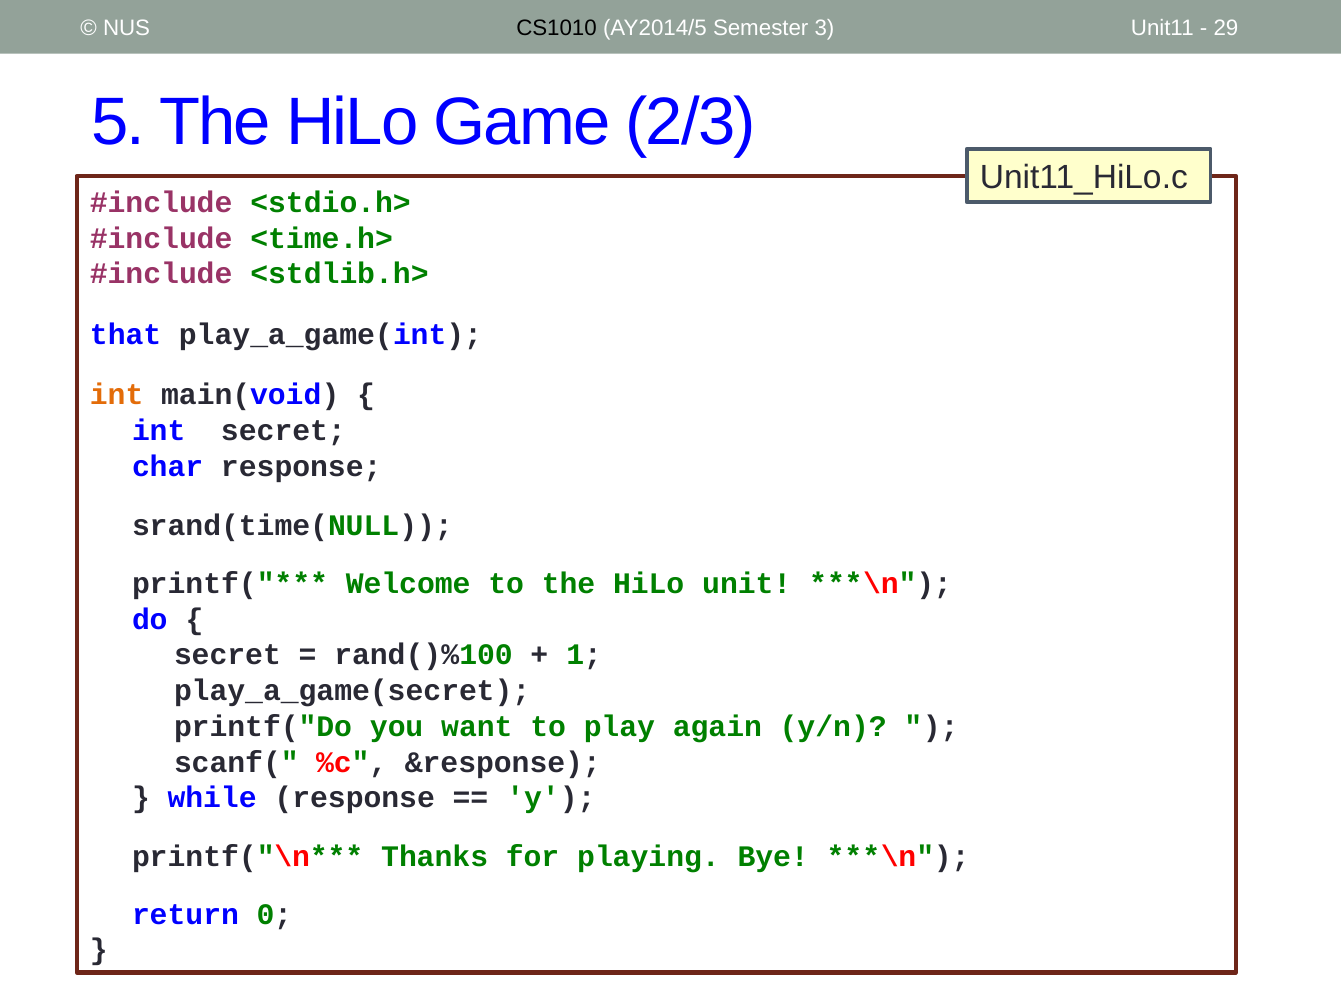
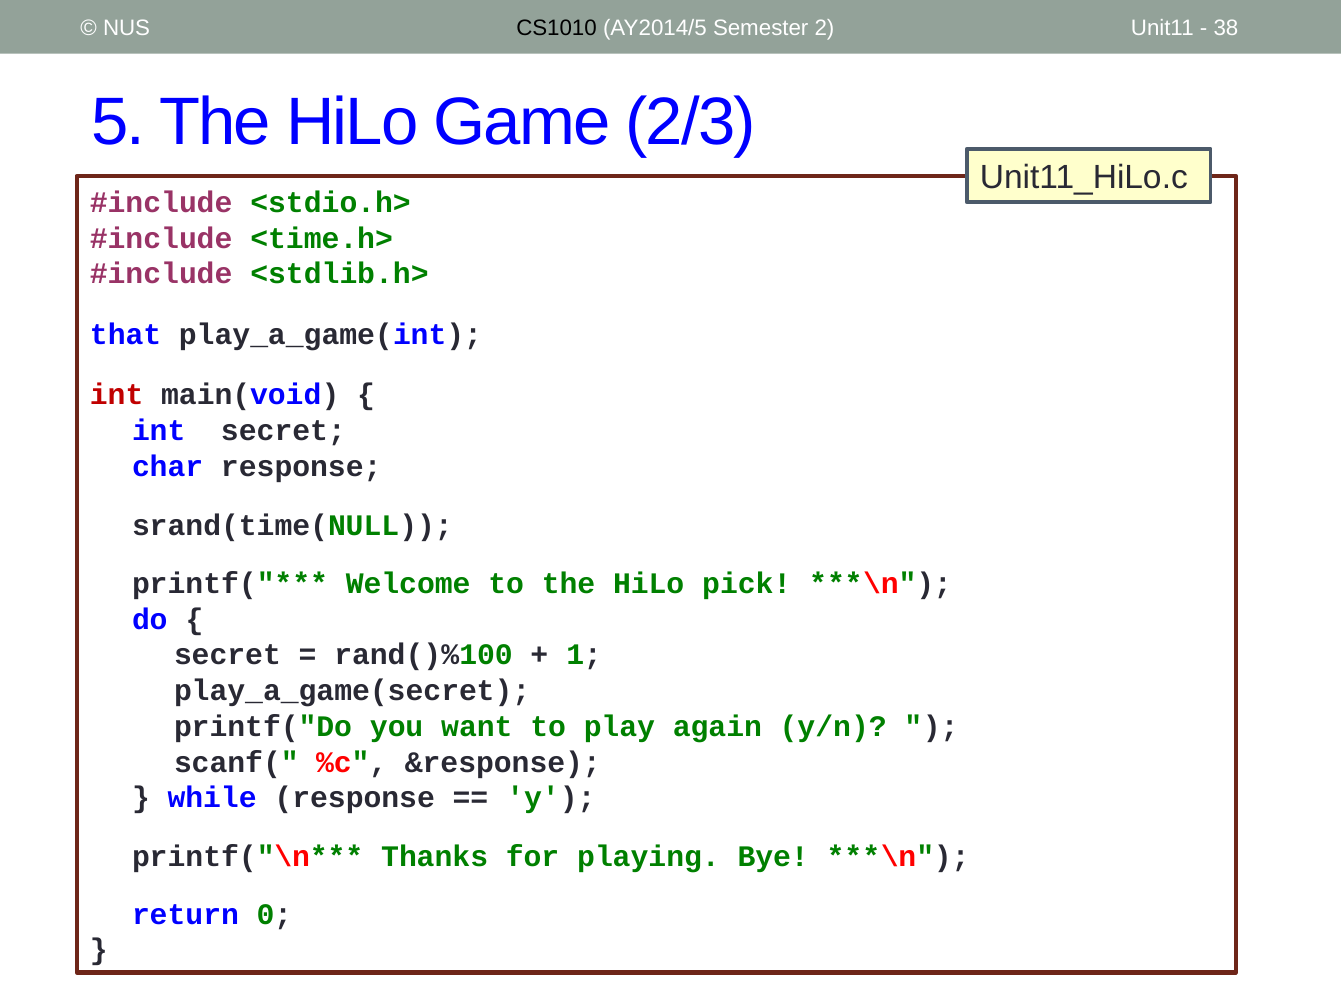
3: 3 -> 2 (824, 28)
29: 29 -> 38 (1226, 28)
int colour: orange -> red (117, 395)
unit: unit -> pick (747, 583)
